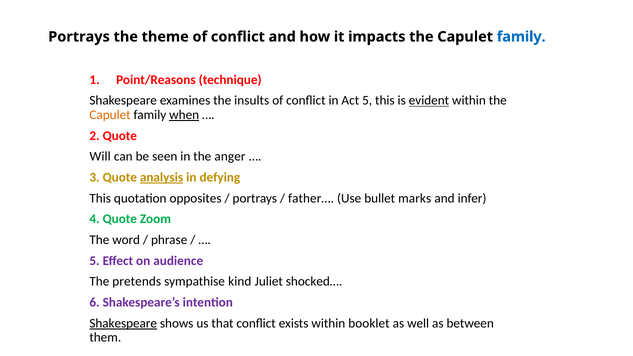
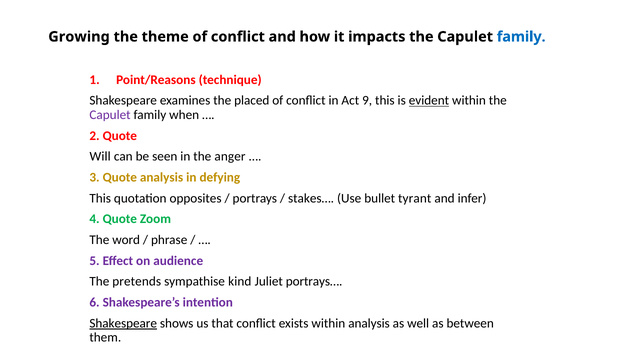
Portrays: Portrays -> Growing (79, 37)
insults: insults -> placed (252, 101)
Act 5: 5 -> 9 (367, 101)
Capulet colour: orange -> purple (110, 115)
when underline: present -> none (184, 115)
analysis underline: present -> none (162, 177)
father…: father… -> stakes… (311, 198)
marks: marks -> tyrant (415, 198)
shocked…: shocked… -> portrays… (314, 282)
within booklet: booklet -> analysis (369, 323)
